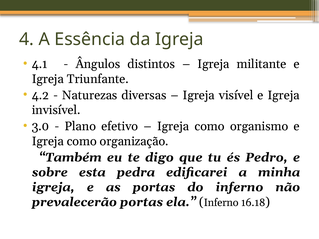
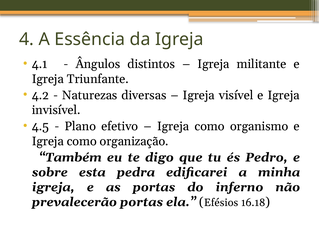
3.0: 3.0 -> 4.5 (40, 126)
Inferno: Inferno -> Efésios (221, 203)
